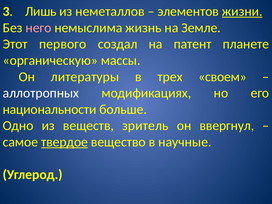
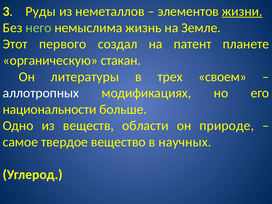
Лишь: Лишь -> Руды (41, 11)
него colour: pink -> light green (38, 28)
массы: массы -> стакан (121, 60)
зритель: зритель -> области (145, 126)
ввергнул: ввергнул -> природе (227, 126)
твердое underline: present -> none (65, 142)
научные: научные -> научных (185, 142)
